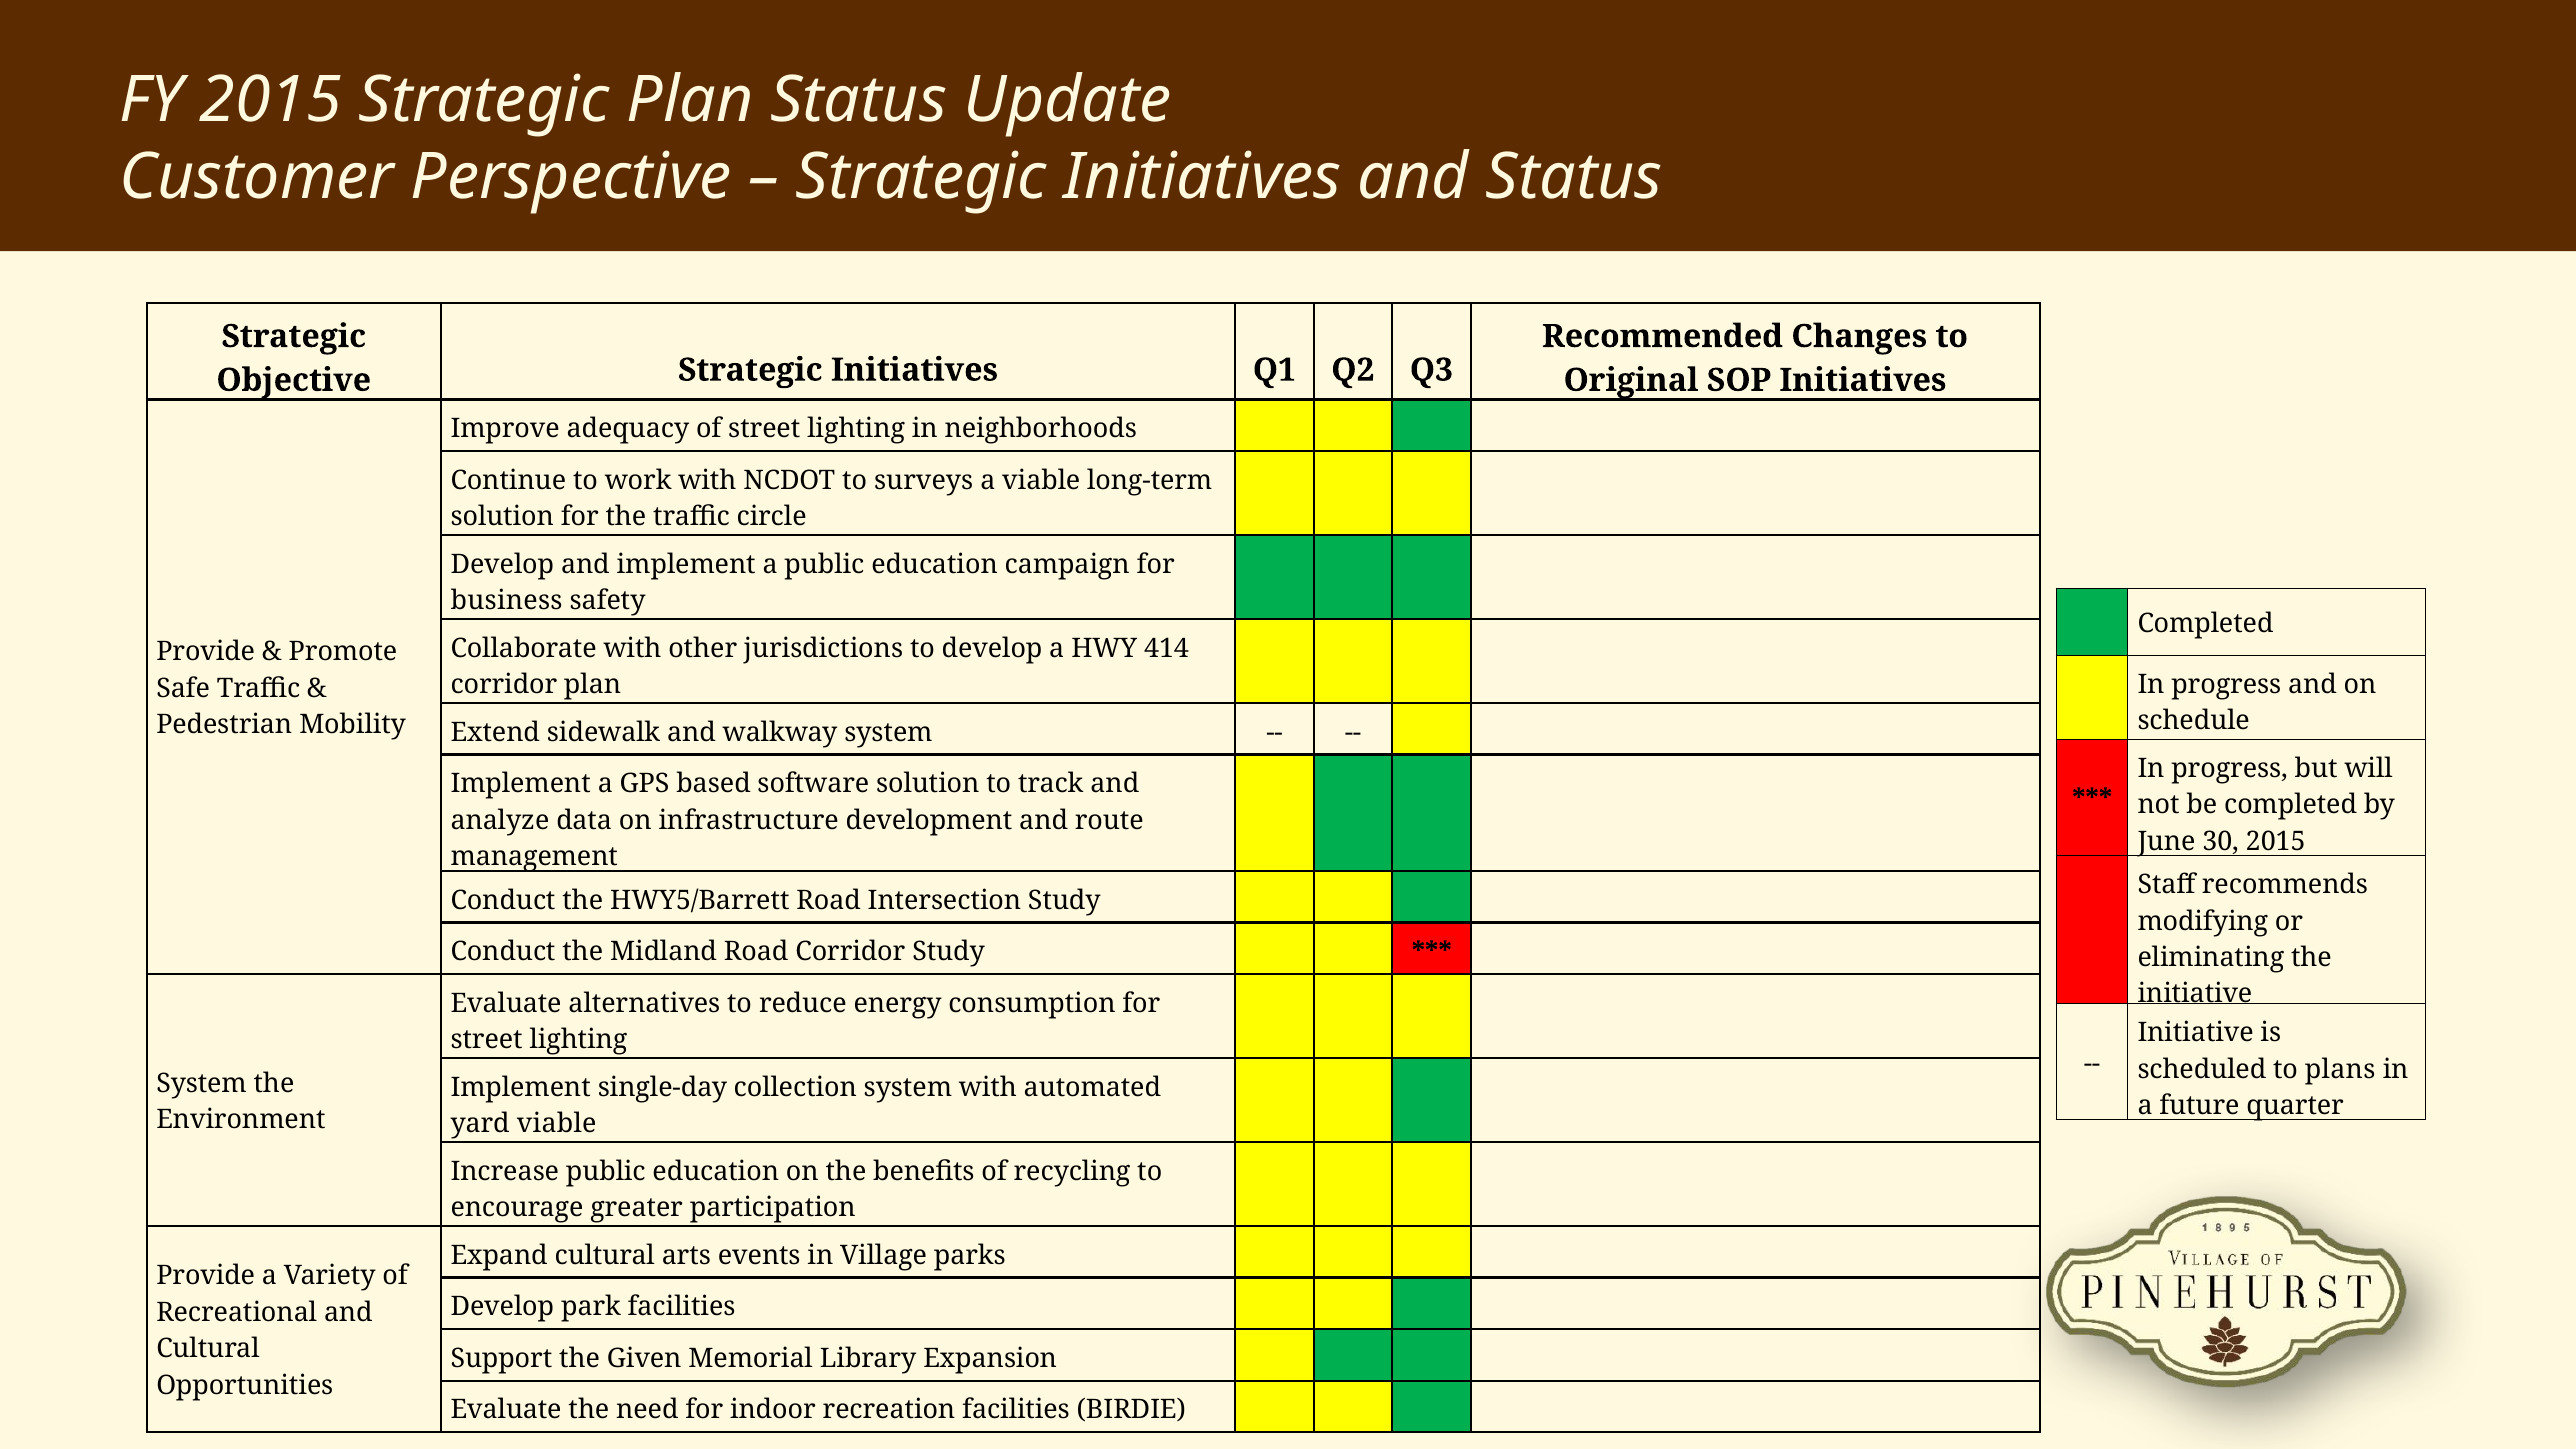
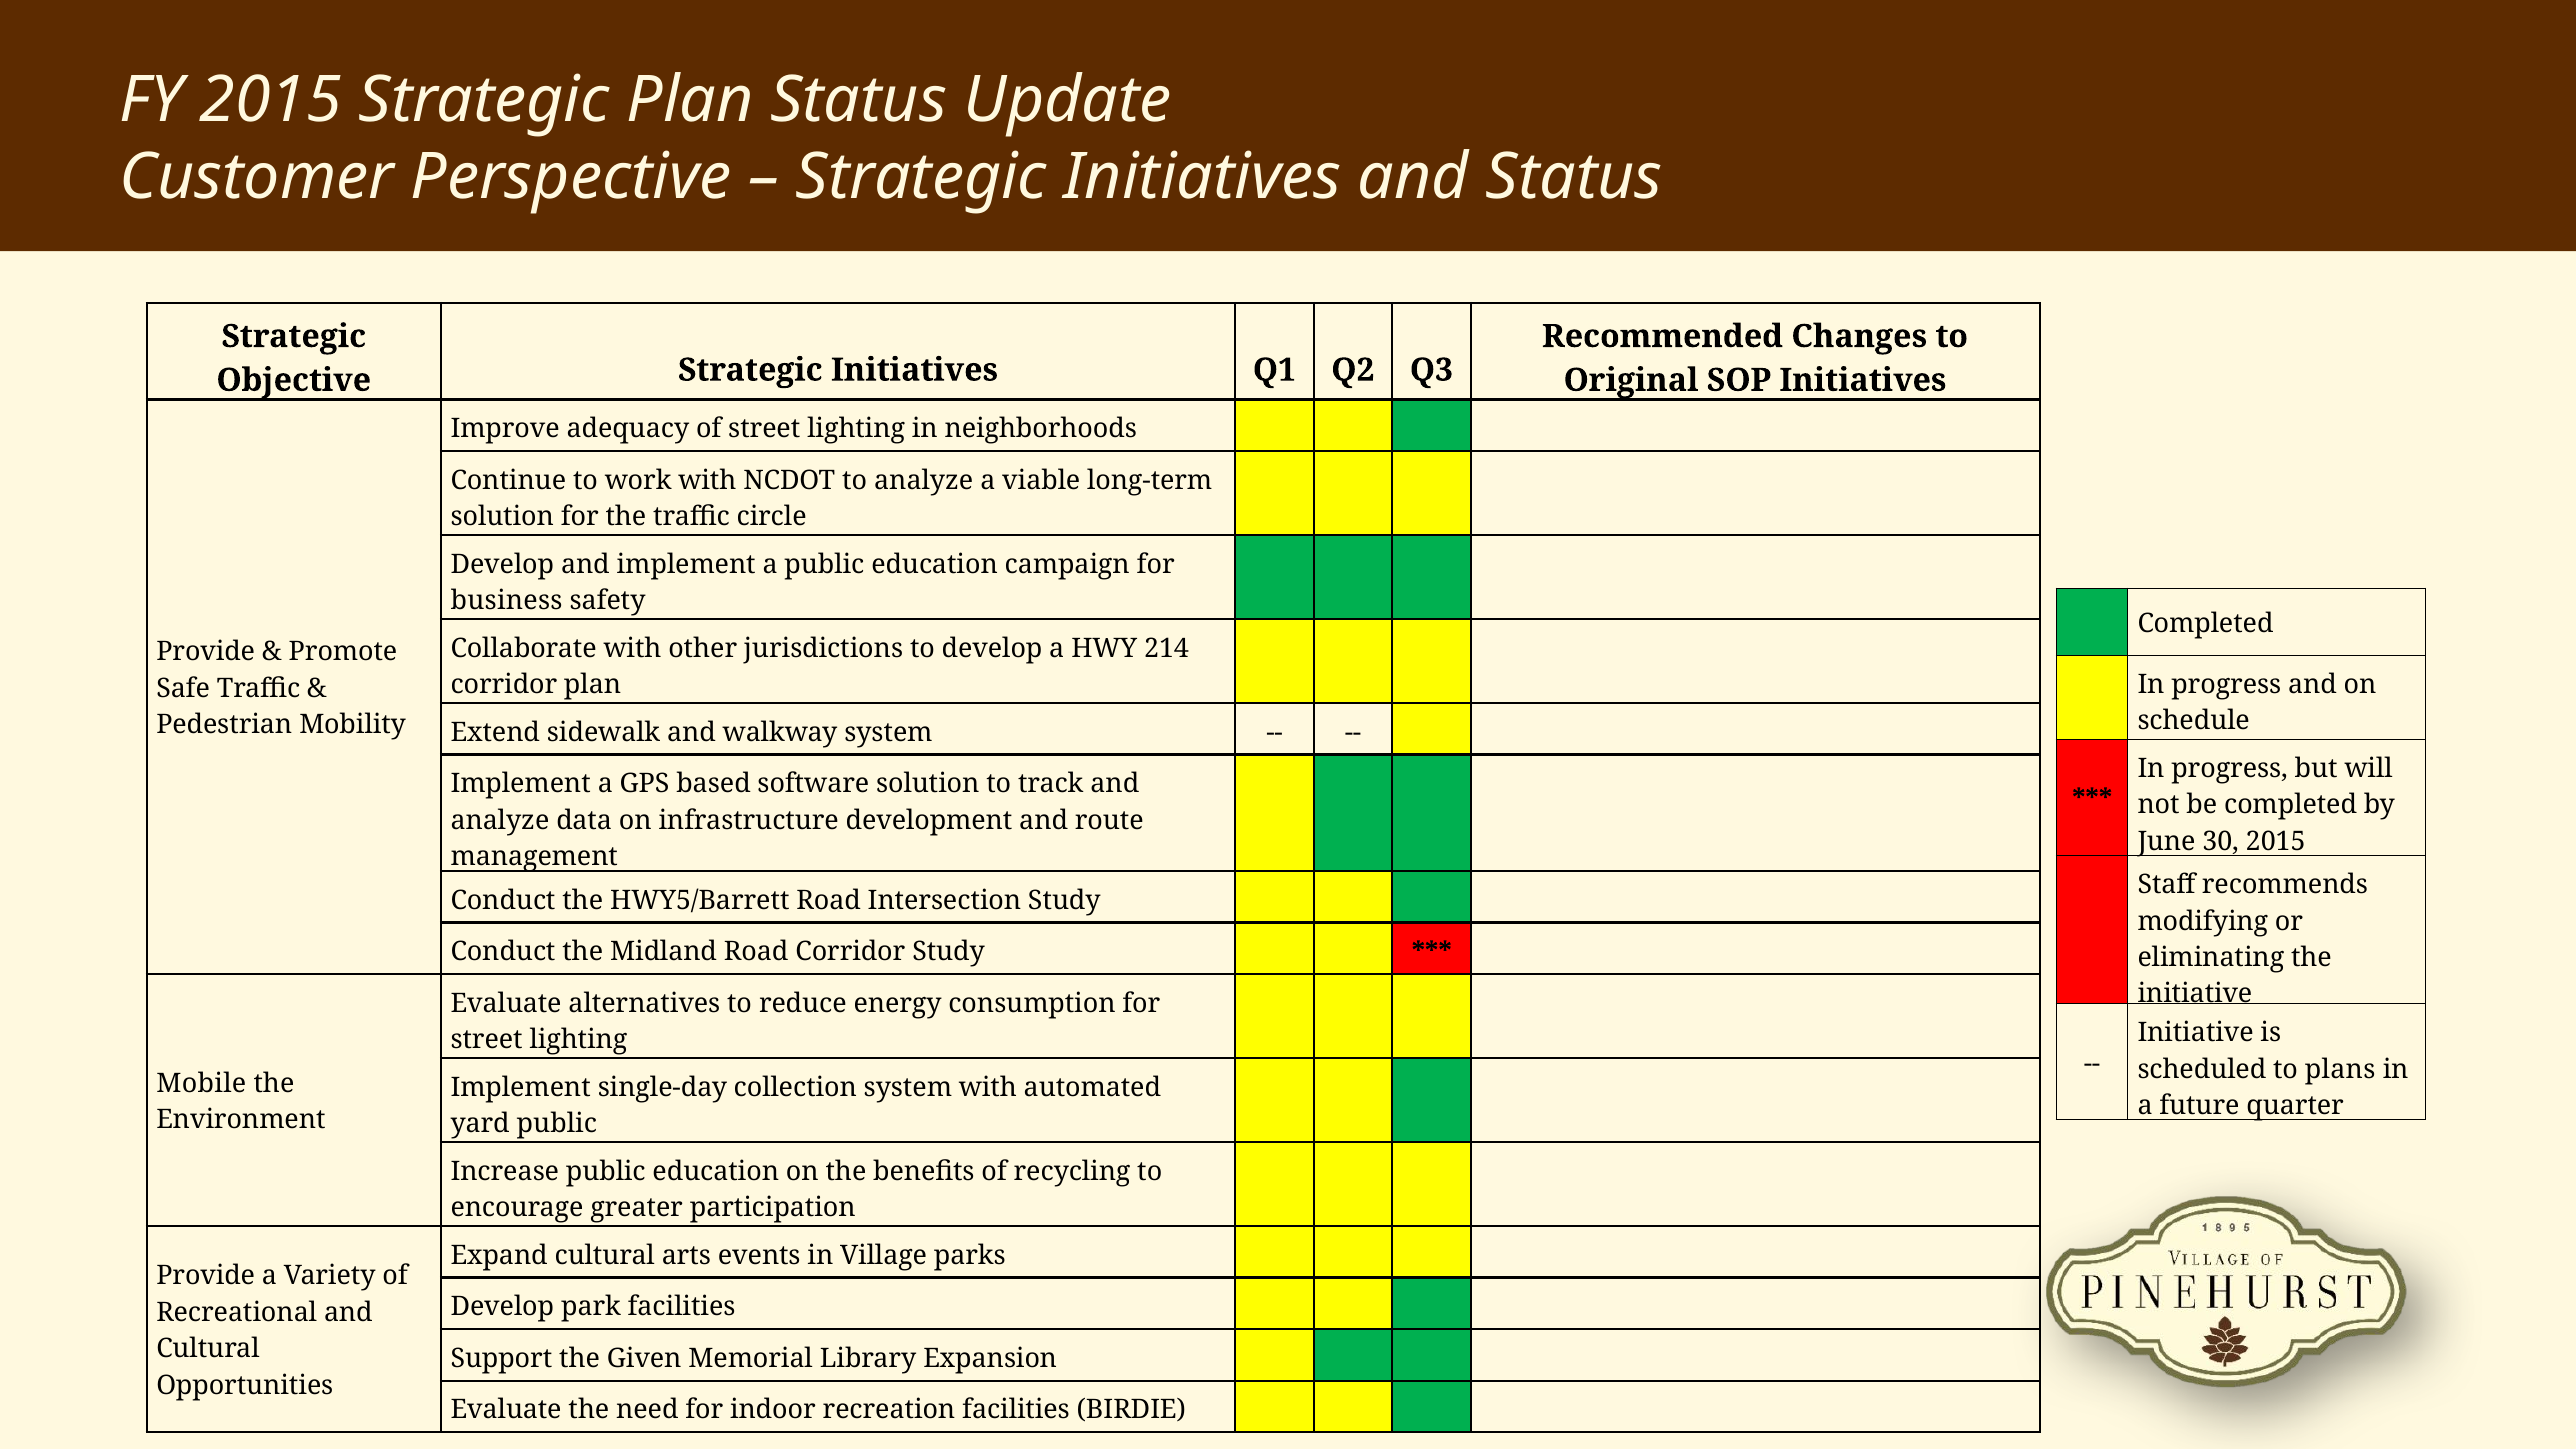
to surveys: surveys -> analyze (924, 481)
414: 414 -> 214 (1167, 648)
System: System -> Mobile (201, 1083)
yard viable: viable -> public (557, 1124)
